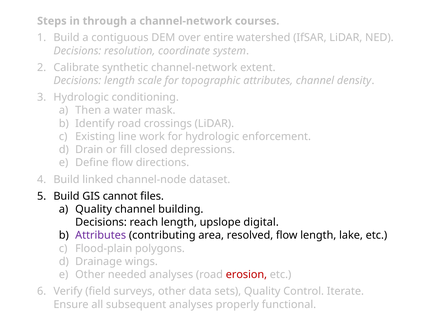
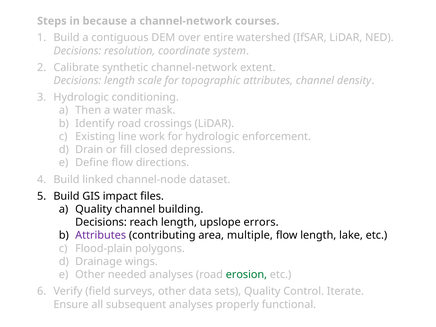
through: through -> because (105, 21)
cannot: cannot -> impact (120, 196)
digital: digital -> errors (261, 222)
resolved: resolved -> multiple (250, 235)
erosion colour: red -> green (246, 275)
